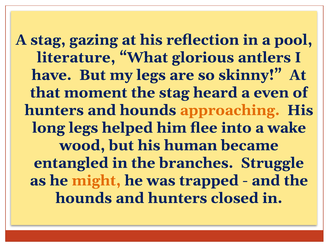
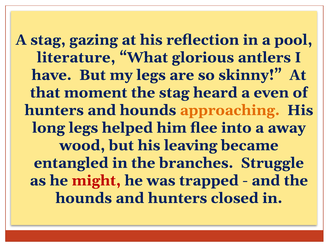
wake: wake -> away (287, 128)
human: human -> leaving (191, 145)
might colour: orange -> red (96, 180)
